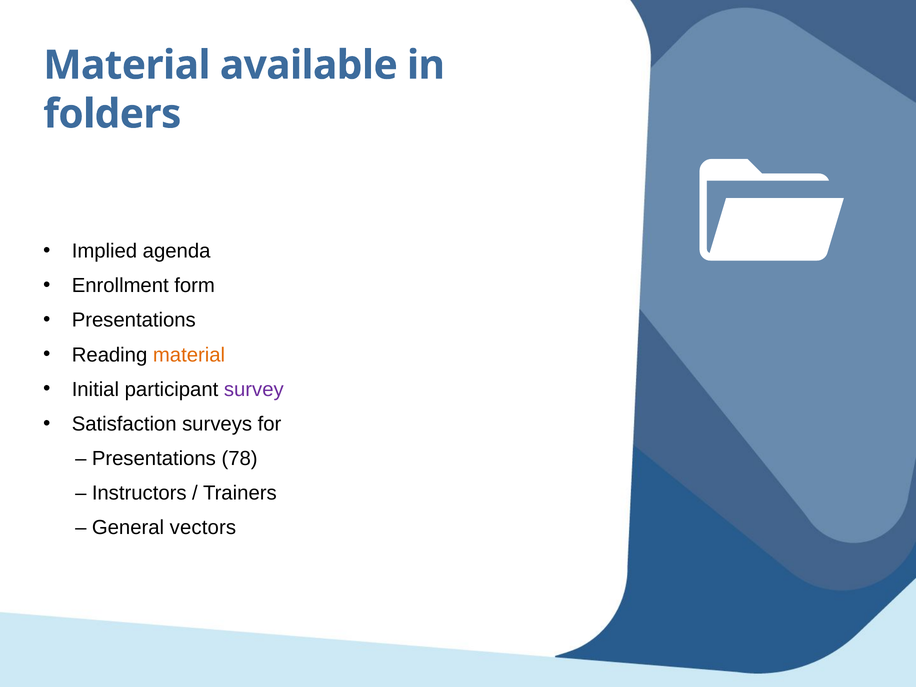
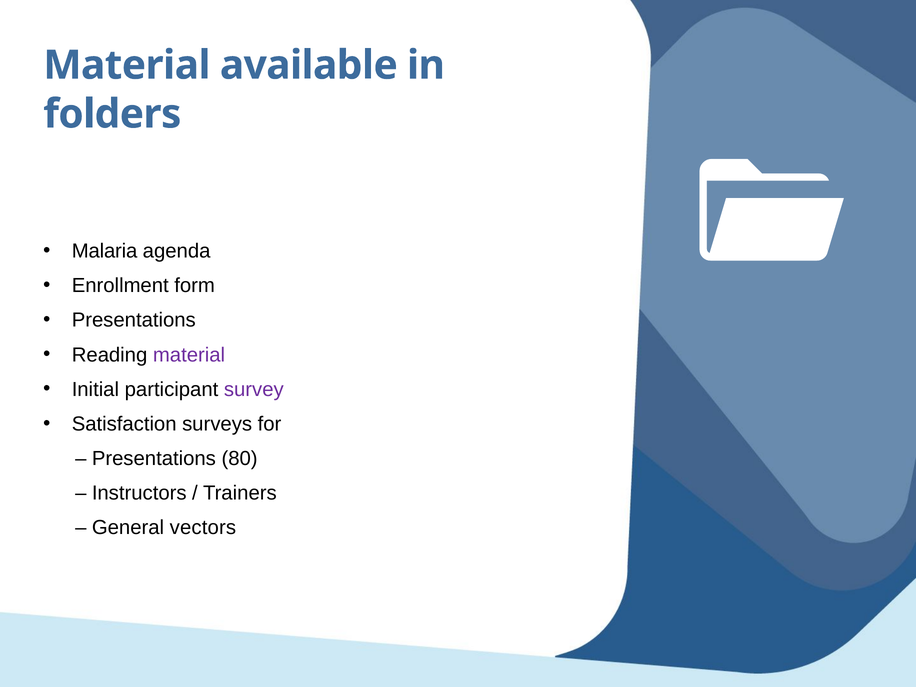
Implied: Implied -> Malaria (105, 251)
material colour: orange -> purple (189, 355)
78: 78 -> 80 (240, 459)
